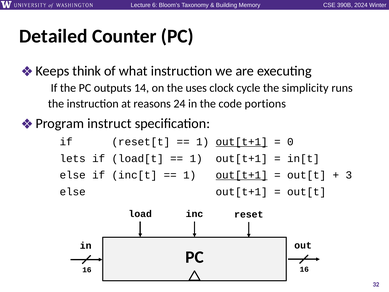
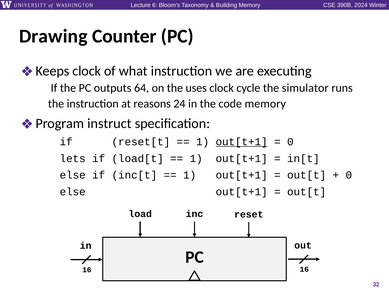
Detailed: Detailed -> Drawing (53, 36)
think: think -> clock (87, 71)
14: 14 -> 64 (142, 88)
simplicity: simplicity -> simulator (305, 88)
code portions: portions -> memory (265, 104)
out[t+1 underline: present -> none (242, 175)
3: 3 -> 0 (349, 175)
